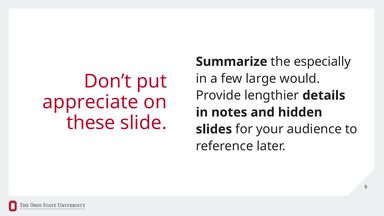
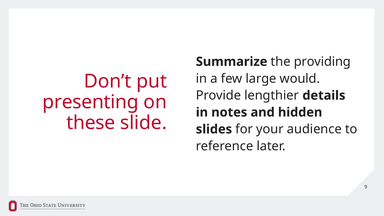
especially: especially -> providing (322, 62)
appreciate: appreciate -> presenting (91, 102)
